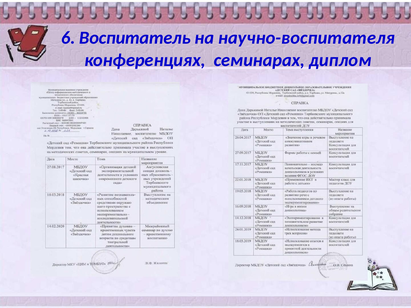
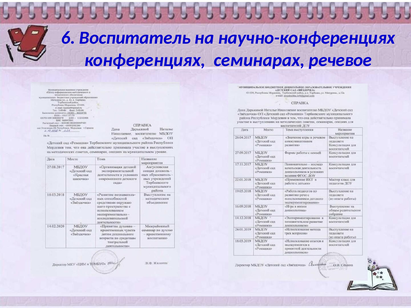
научно-воспитателя: научно-воспитателя -> научно-конференциях (307, 38)
диплом: диплом -> речевое (340, 60)
